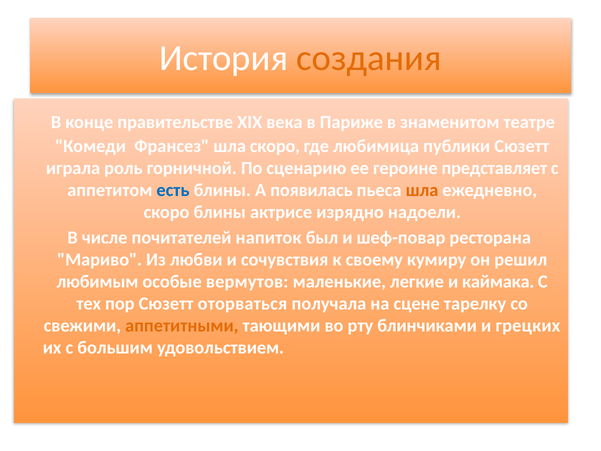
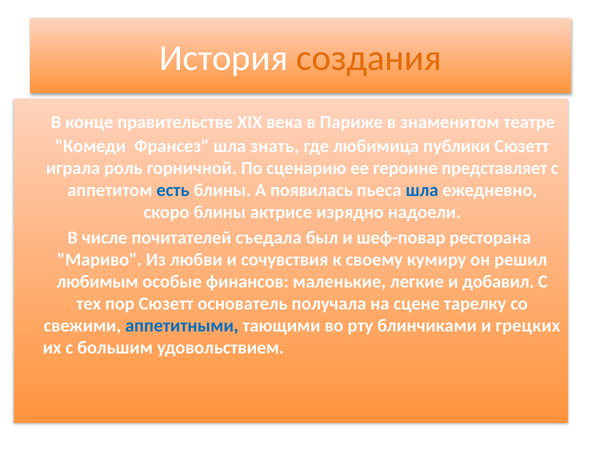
шла скоро: скоро -> знать (275, 146)
шла colour: orange -> blue (422, 190)
напиток: напиток -> съедала (269, 238)
вермутов: вермутов -> финансов (247, 282)
каймака: каймака -> добавил (498, 282)
оторваться: оторваться -> основатель (243, 304)
аппетитными colour: orange -> blue (182, 326)
